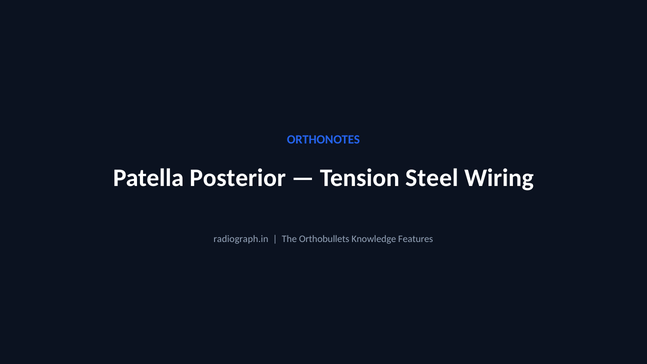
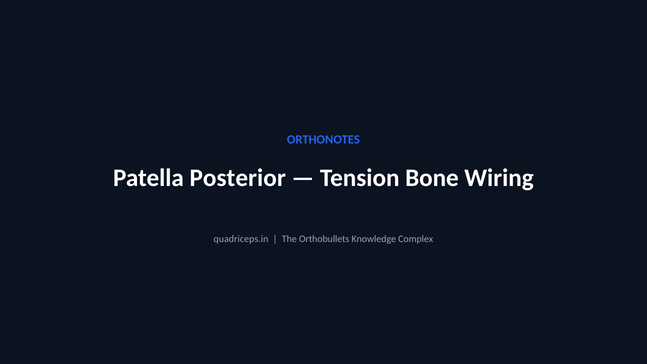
Steel: Steel -> Bone (432, 178)
radiograph.in: radiograph.in -> quadriceps.in (241, 239)
Features: Features -> Complex (416, 239)
